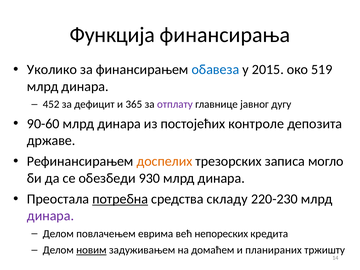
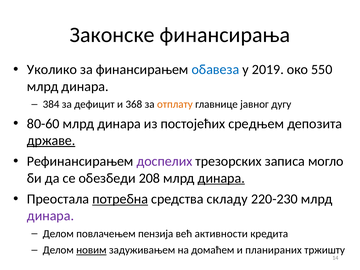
Функција: Функција -> Законске (112, 35)
2015: 2015 -> 2019 (268, 70)
519: 519 -> 550 (322, 70)
452: 452 -> 384 (51, 104)
365: 365 -> 368 (134, 104)
отплату colour: purple -> orange (175, 104)
90-60: 90-60 -> 80-60 (43, 124)
контроле: контроле -> средњем (256, 124)
државе underline: none -> present (51, 140)
доспелих colour: orange -> purple (164, 161)
930: 930 -> 208 (149, 178)
динара underline: none -> present (221, 178)
еврима: еврима -> пензија (156, 234)
непореских: непореских -> активности (221, 234)
